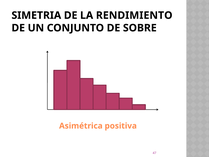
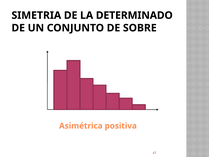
RENDIMIENTO: RENDIMIENTO -> DETERMINADO (134, 15)
